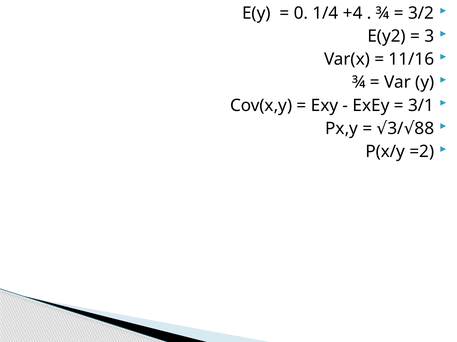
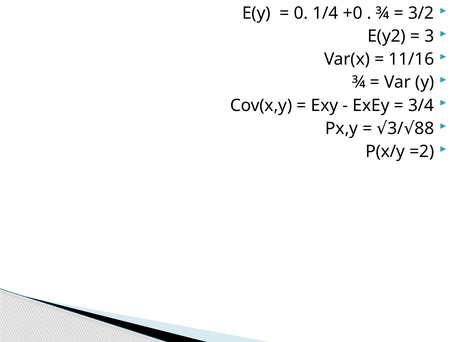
+4: +4 -> +0 (353, 13)
3/1: 3/1 -> 3/4 (421, 106)
